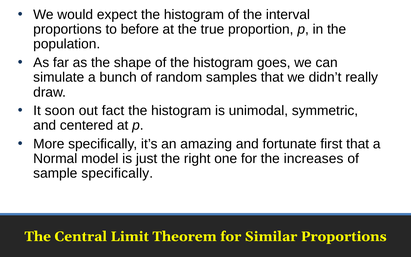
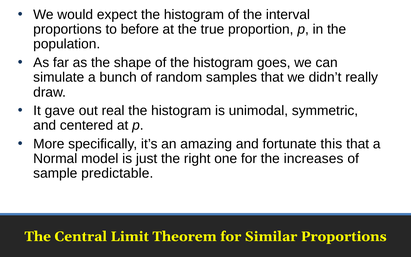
soon: soon -> gave (60, 111)
fact: fact -> real (113, 111)
first: first -> this (331, 144)
sample specifically: specifically -> predictable (117, 173)
